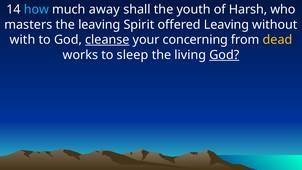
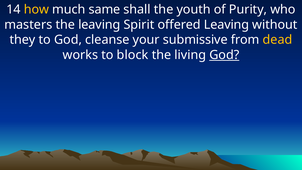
how colour: light blue -> yellow (36, 10)
away: away -> same (104, 10)
Harsh: Harsh -> Purity (248, 10)
with: with -> they (22, 40)
cleanse underline: present -> none (107, 40)
concerning: concerning -> submissive (195, 40)
sleep: sleep -> block (133, 55)
